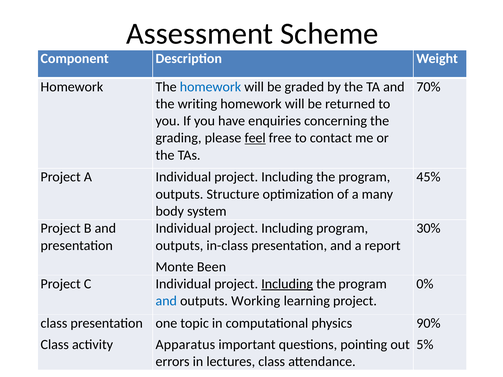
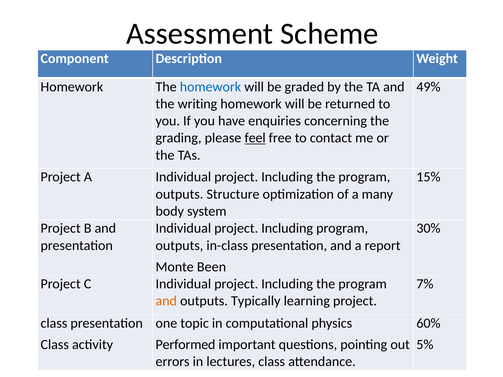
70%: 70% -> 49% (428, 87)
45%: 45% -> 15% (428, 177)
Including underline: present -> none (287, 284)
0%: 0% -> 7% (425, 284)
and colour: blue -> orange (166, 301)
Working: Working -> Typically (256, 301)
90%: 90% -> 60% (428, 323)
Apparatus: Apparatus -> Performed (185, 345)
